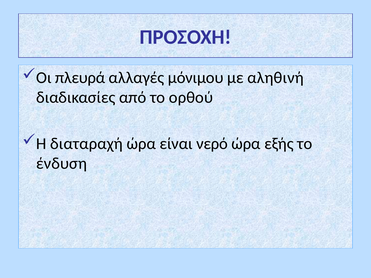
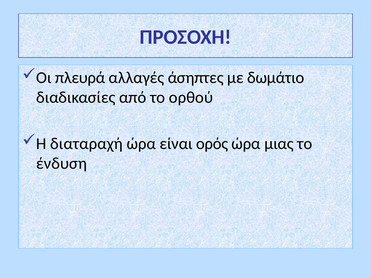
μόνιμου: μόνιμου -> άσηπτες (196, 78)
αληθινή: αληθινή -> δωμάτιο (276, 78)
νερό: νερό -> ορός (212, 144)
εξής: εξής -> μιας (279, 144)
